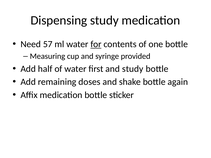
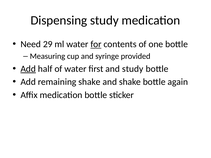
57: 57 -> 29 (48, 44)
Add underline: none -> present (28, 69)
remaining doses: doses -> shake (89, 82)
